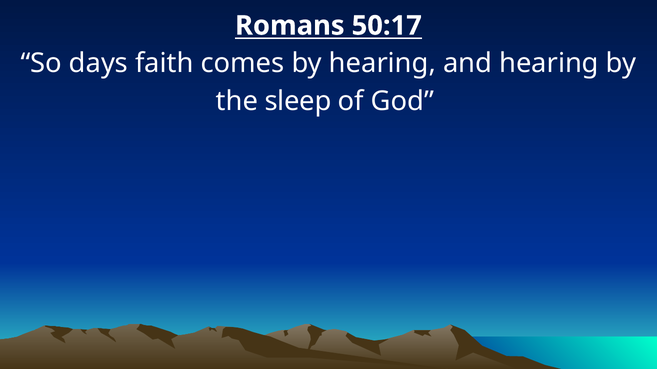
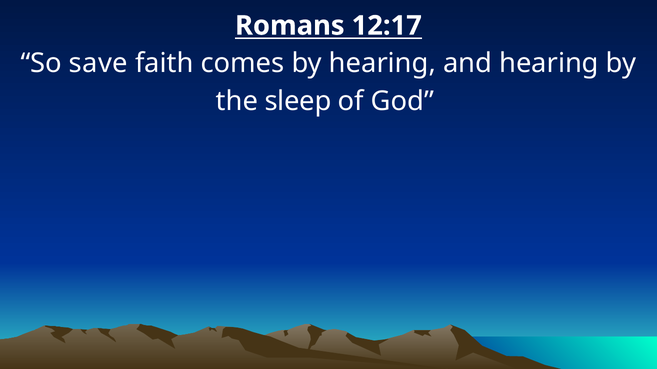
50:17: 50:17 -> 12:17 (387, 26)
days: days -> save (98, 63)
